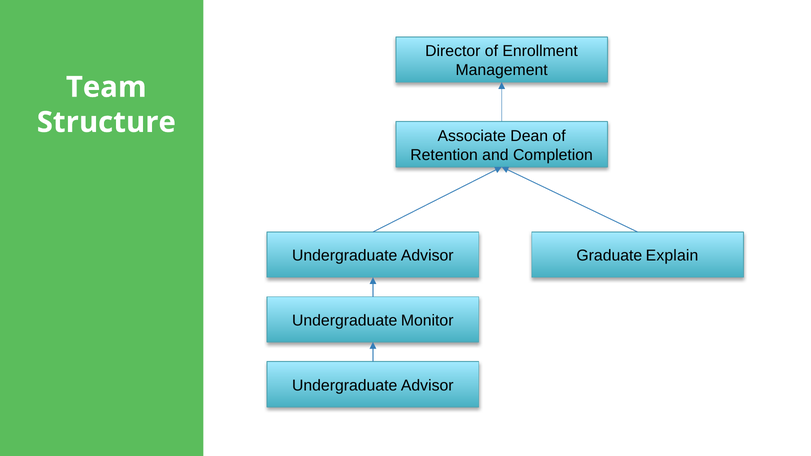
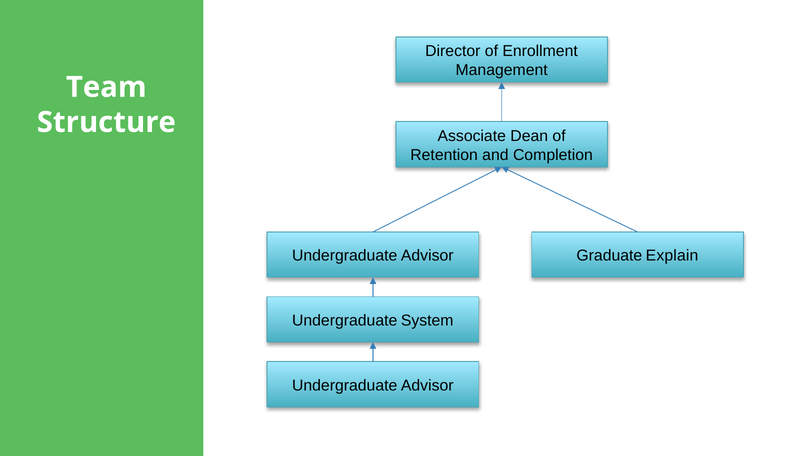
Monitor: Monitor -> System (427, 321)
